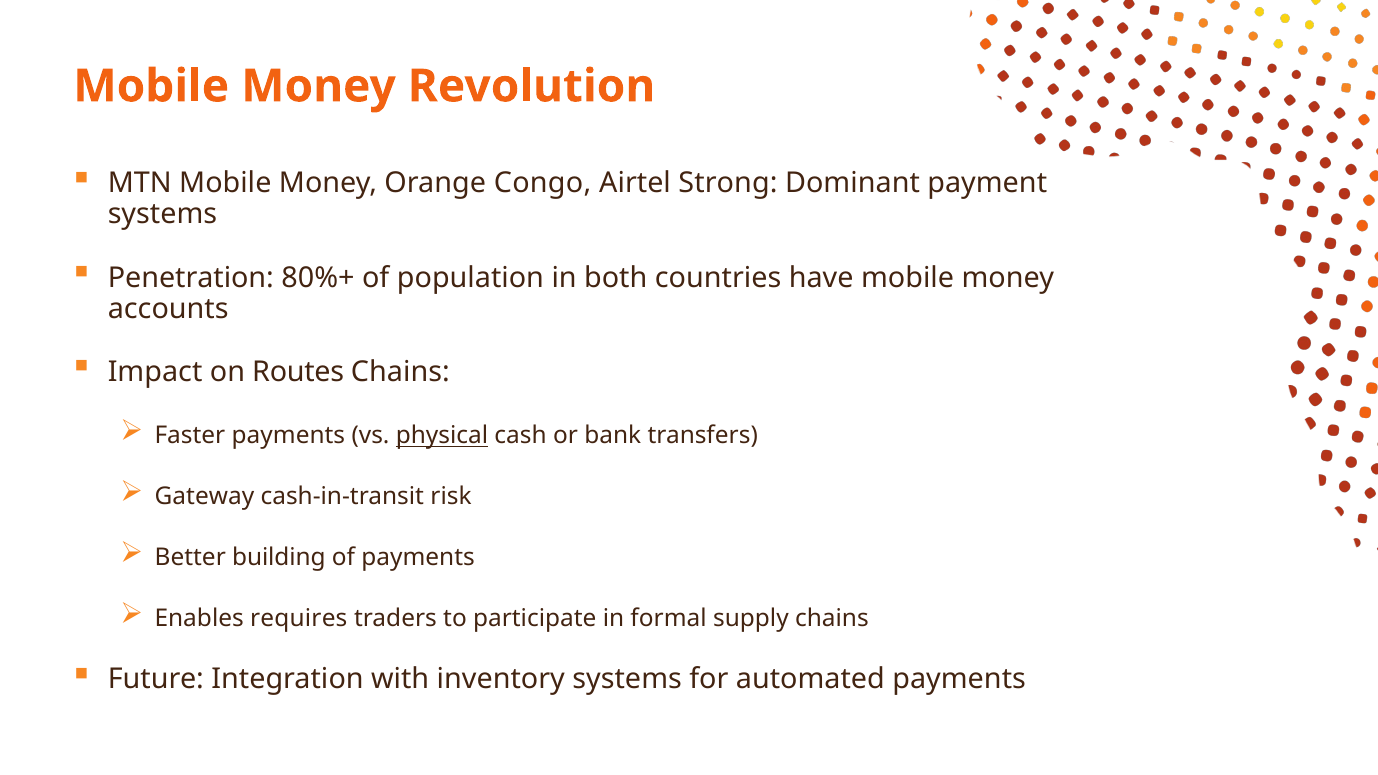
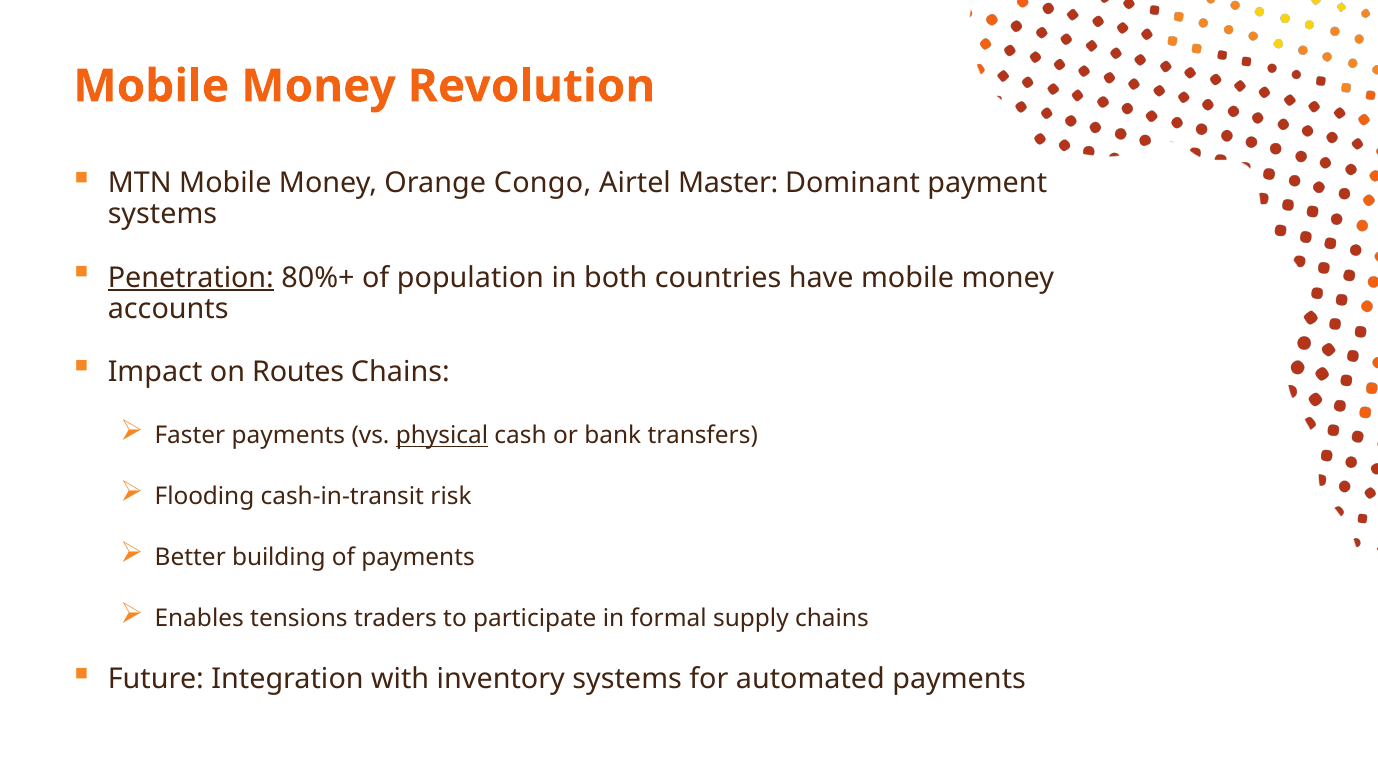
Strong: Strong -> Master (728, 183)
Penetration underline: none -> present (191, 278)
Gateway: Gateway -> Flooding (204, 497)
requires: requires -> tensions (299, 619)
